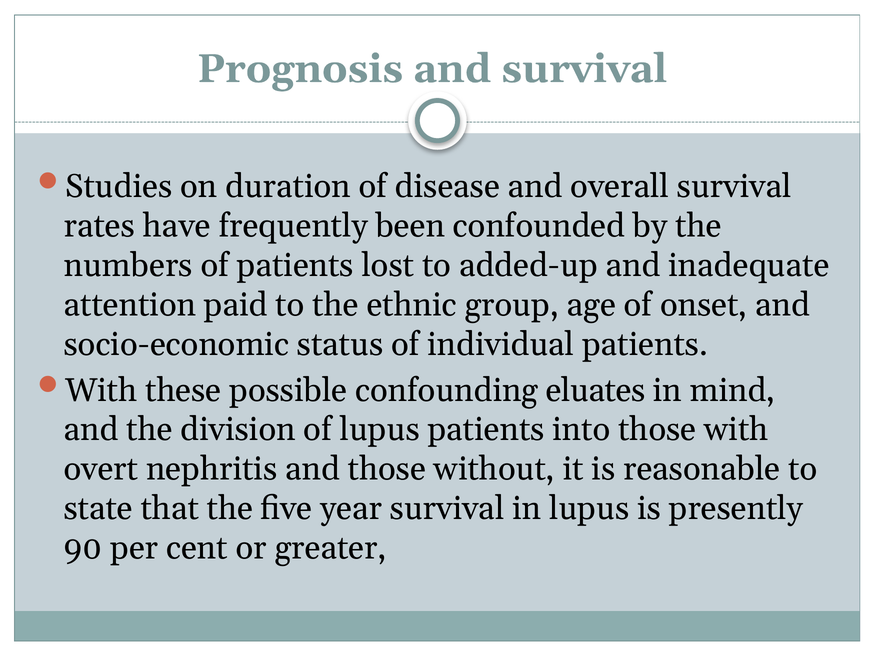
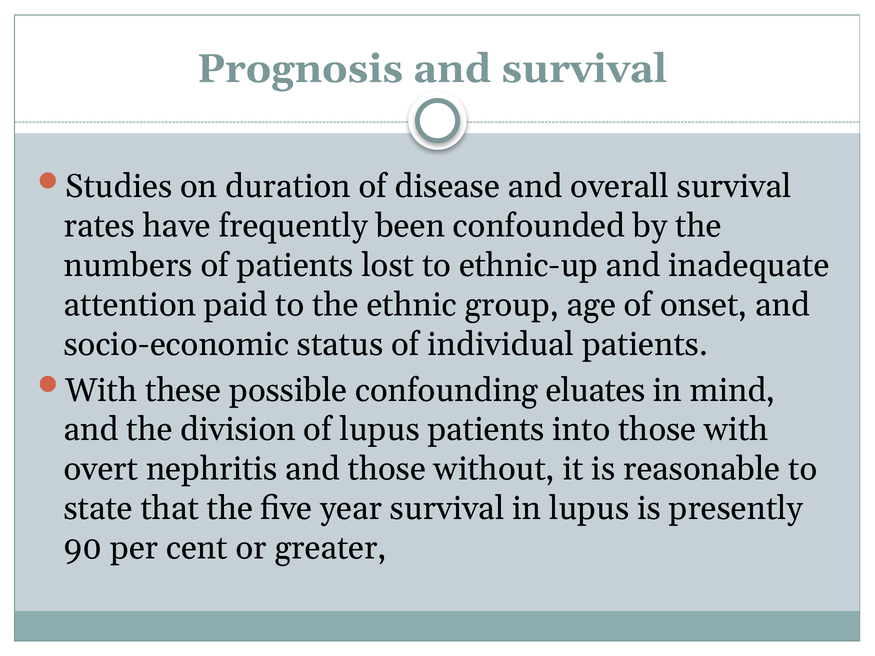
added-up: added-up -> ethnic-up (529, 266)
